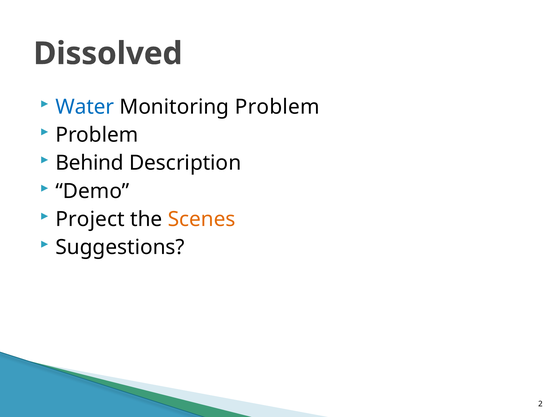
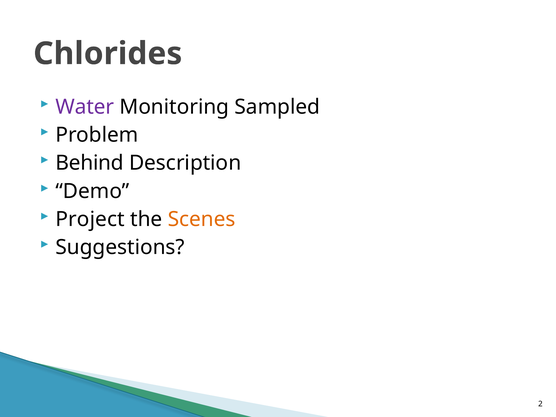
Dissolved: Dissolved -> Chlorides (108, 54)
Water colour: blue -> purple (85, 107)
Monitoring Problem: Problem -> Sampled (277, 107)
